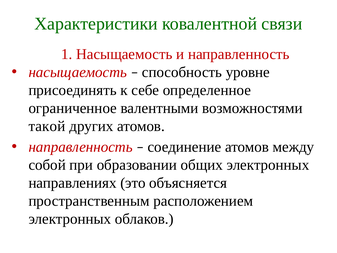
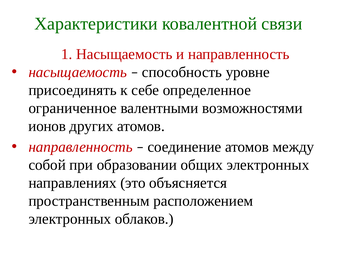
такой: такой -> ионов (47, 126)
